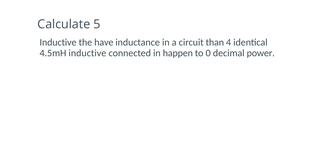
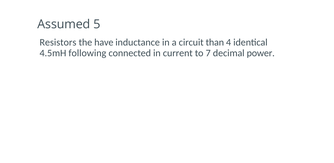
Calculate: Calculate -> Assumed (64, 24)
Inductive: Inductive -> Resistors (58, 42)
4.5mH inductive: inductive -> following (87, 53)
happen: happen -> current (178, 53)
0: 0 -> 7 (208, 53)
